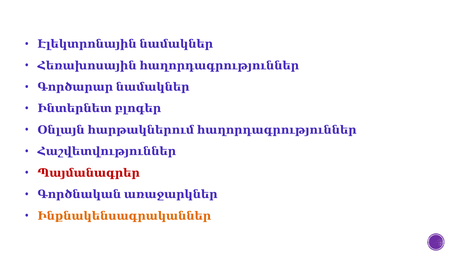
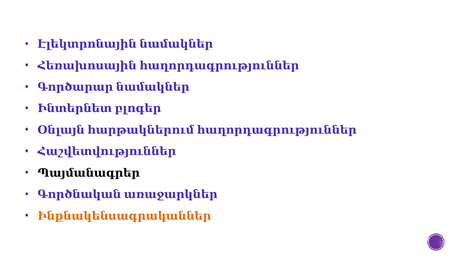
Պայմանագրեր colour: red -> black (89, 173)
